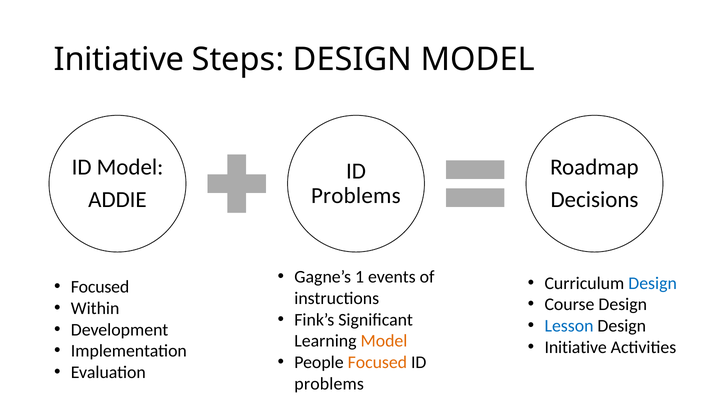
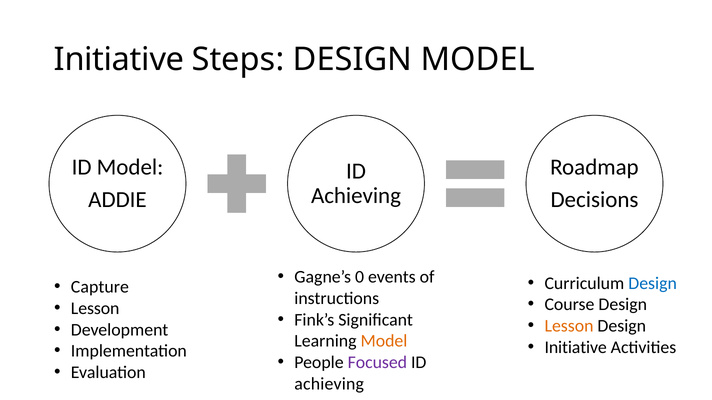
Problems: Problems -> Achieving (356, 196)
1: 1 -> 0 (360, 277)
Focused: Focused -> Capture (100, 287)
Within: Within -> Lesson (95, 309)
Lesson colour: blue -> orange (569, 326)
Focused colour: orange -> purple (377, 363)
problems: problems -> achieving (329, 384)
